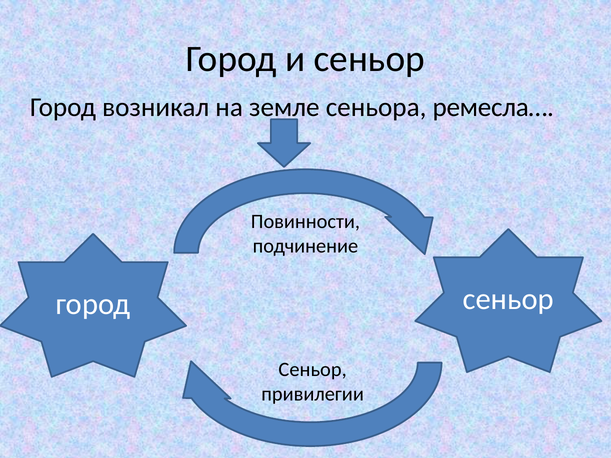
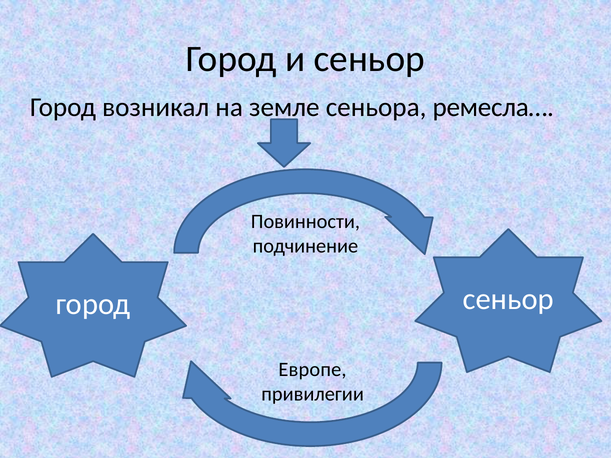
Сеньор: Сеньор -> Европе (313, 370)
